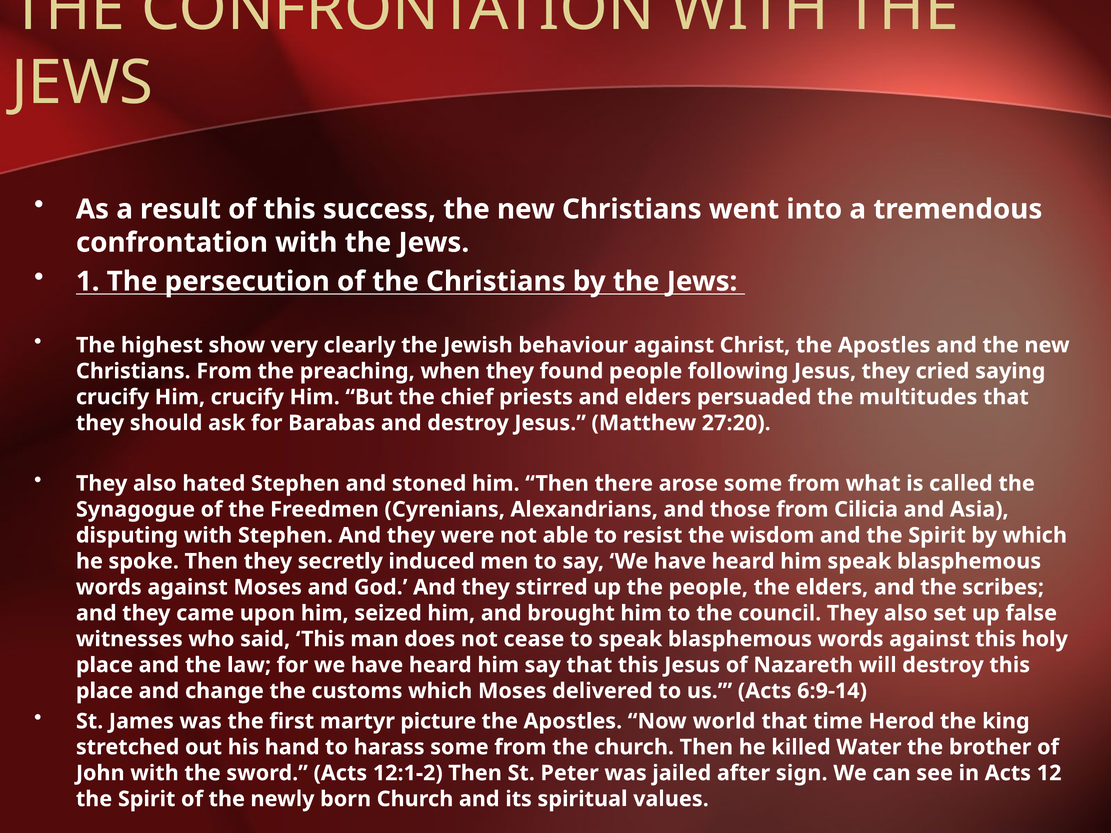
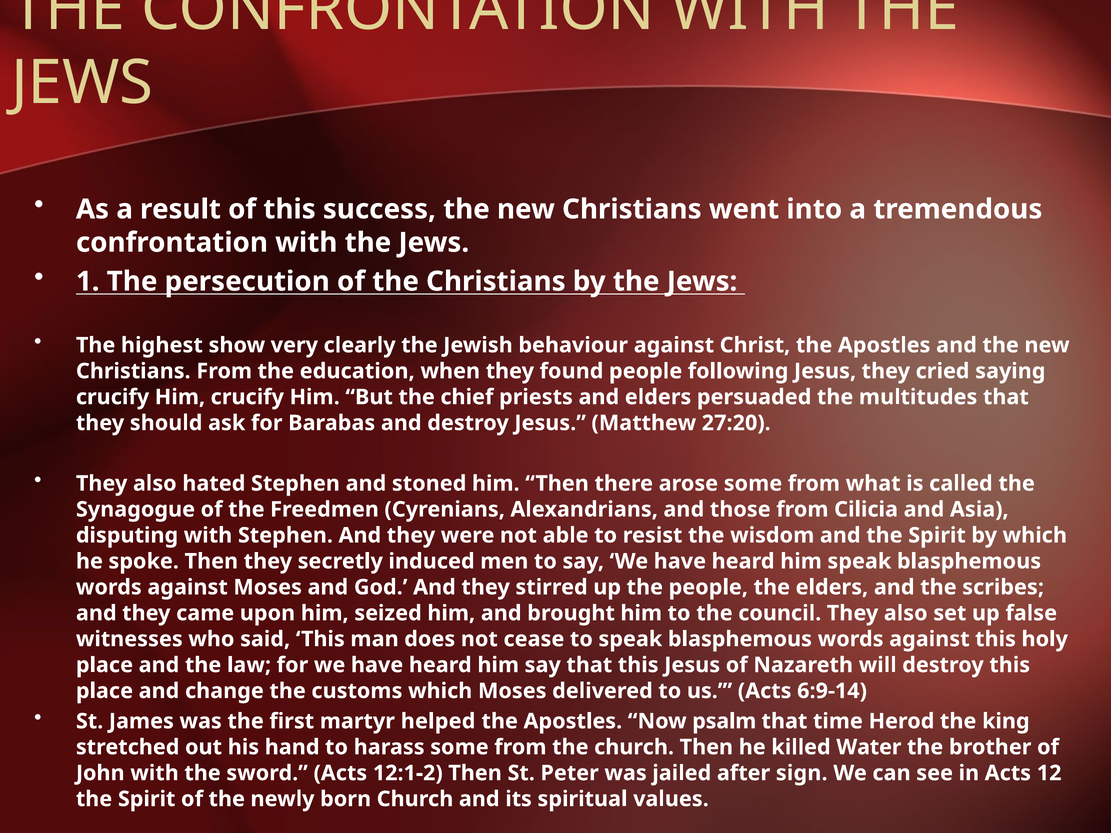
preaching: preaching -> education (357, 371)
picture: picture -> helped (438, 721)
world: world -> psalm (724, 721)
